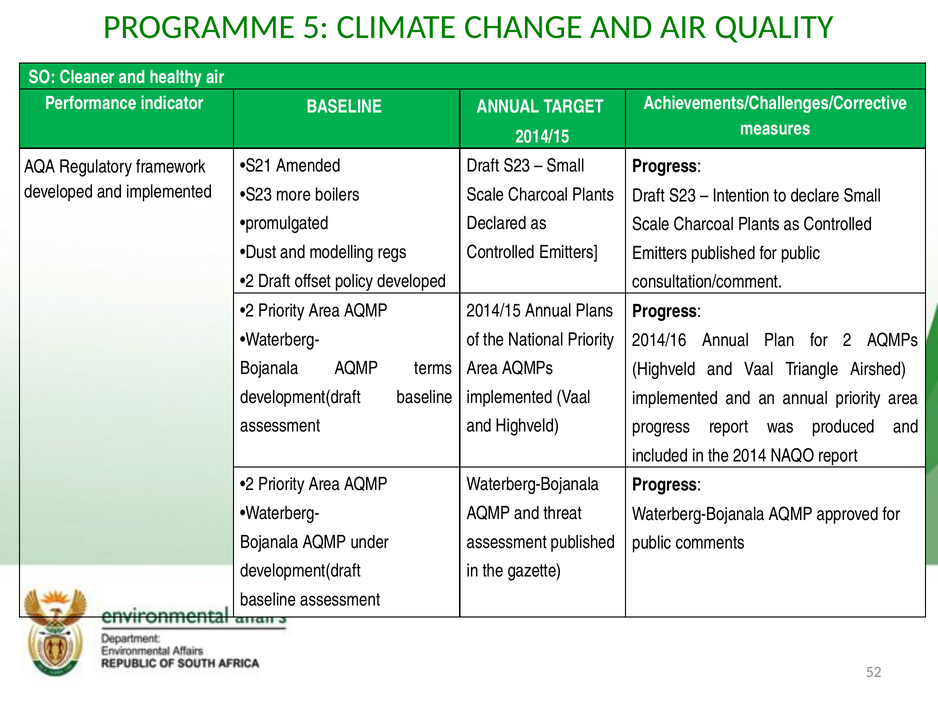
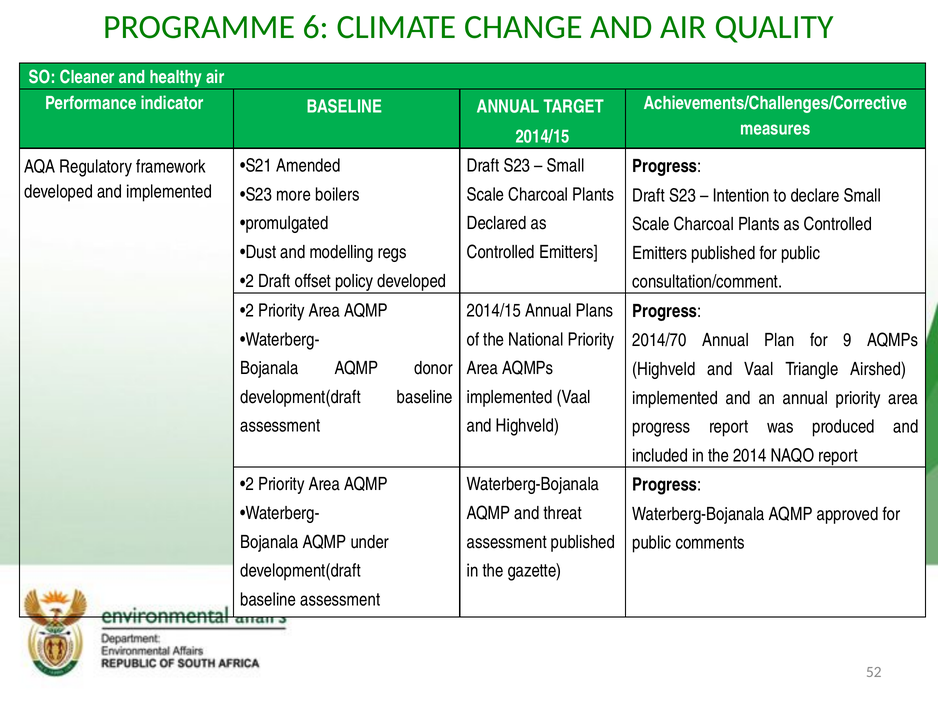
5: 5 -> 6 (316, 27)
2014/16: 2014/16 -> 2014/70 (659, 340)
2: 2 -> 9 (847, 340)
terms: terms -> donor (433, 368)
